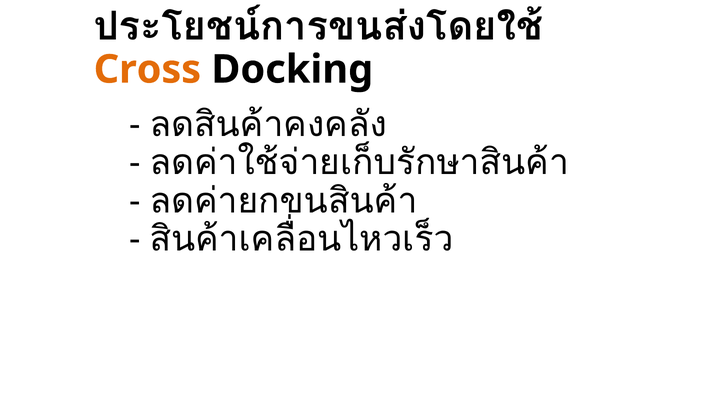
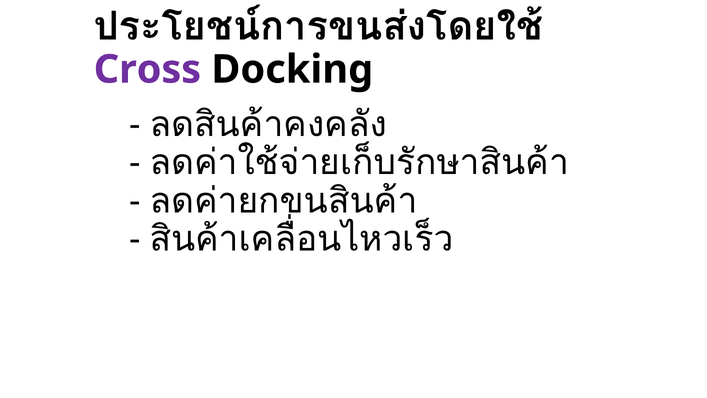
Cross colour: orange -> purple (147, 69)
